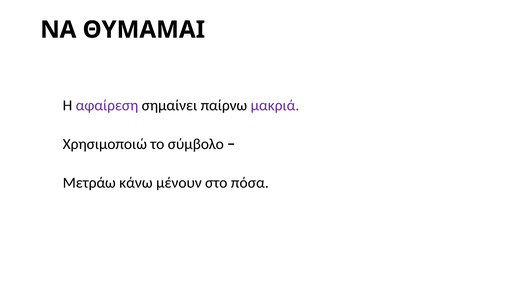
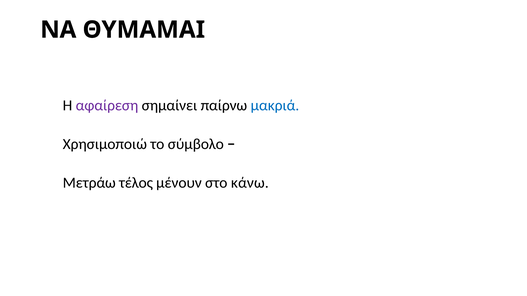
μακριά colour: purple -> blue (275, 106)
κάνω: κάνω -> τέλος (136, 183)
πόσα: πόσα -> κάνω (250, 183)
